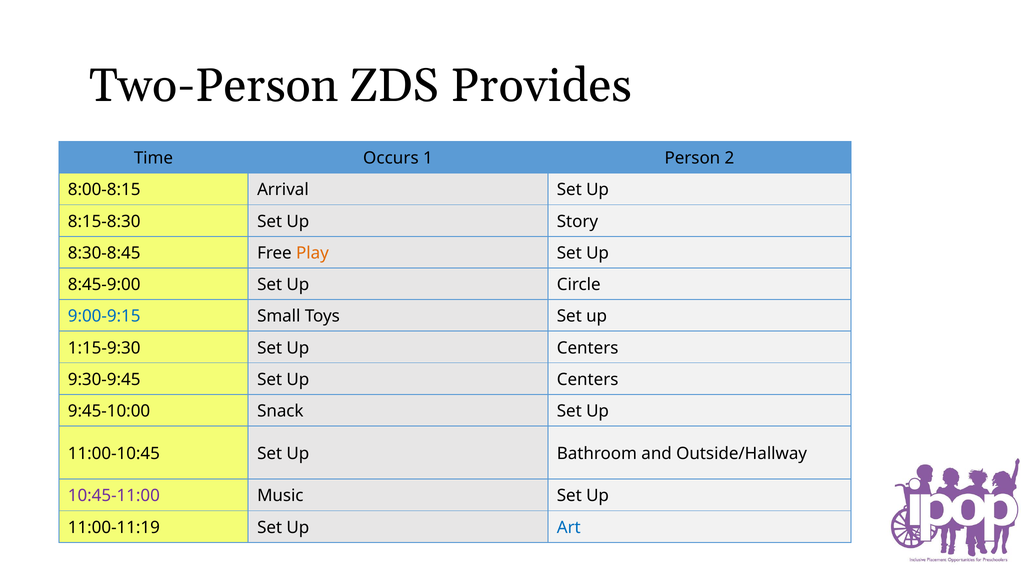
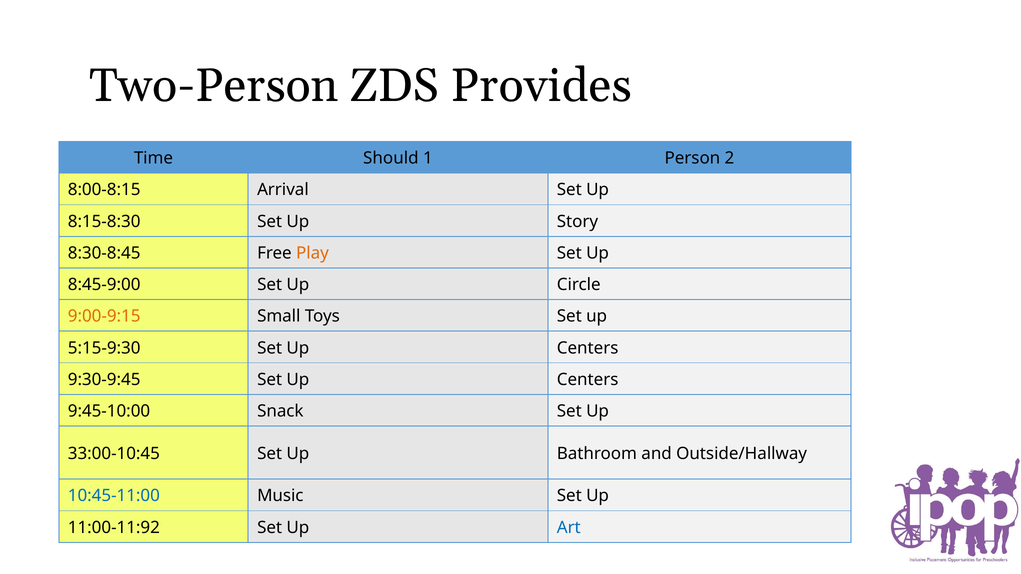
Occurs: Occurs -> Should (391, 158)
9:00-9:15 colour: blue -> orange (104, 316)
1:15-9:30: 1:15-9:30 -> 5:15-9:30 (104, 348)
11:00-10:45: 11:00-10:45 -> 33:00-10:45 (114, 454)
10:45-11:00 colour: purple -> blue (114, 496)
11:00-11:19: 11:00-11:19 -> 11:00-11:92 (114, 528)
